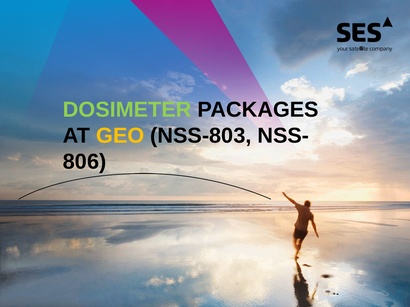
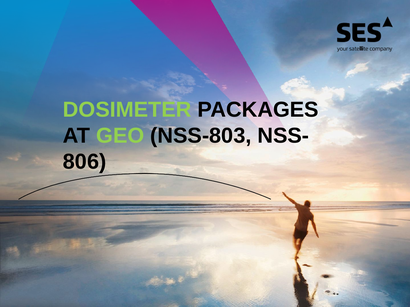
GEO colour: yellow -> light green (120, 136)
